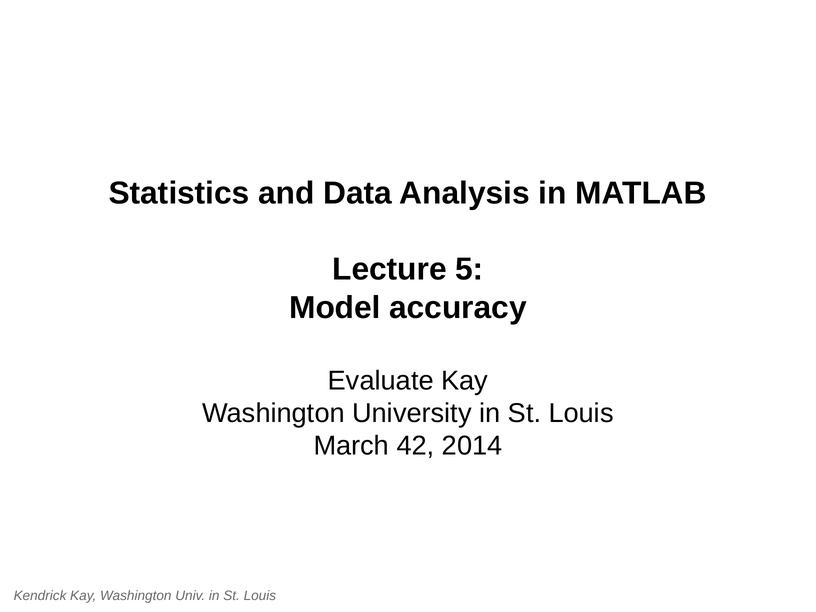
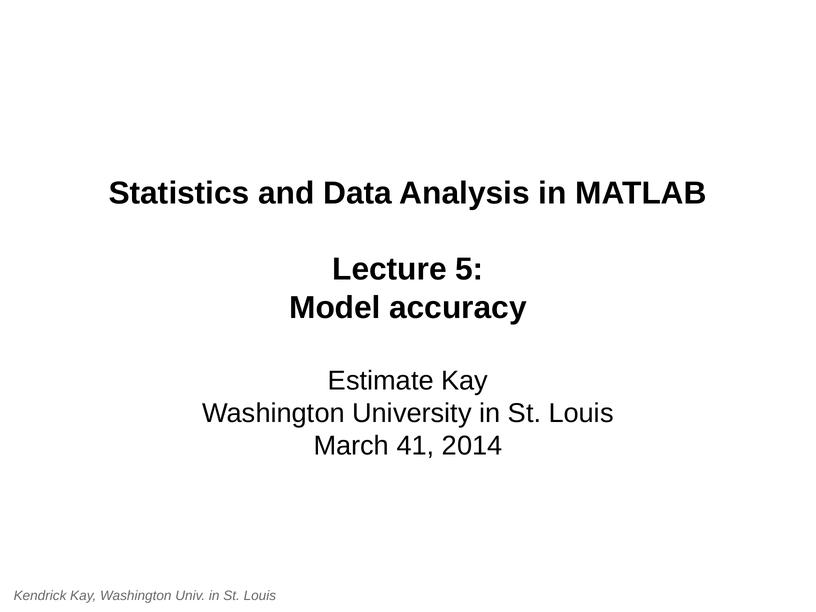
Evaluate: Evaluate -> Estimate (381, 381)
42: 42 -> 41 (415, 446)
